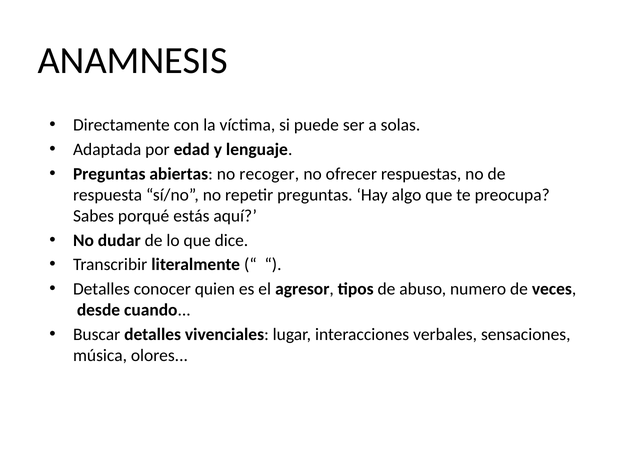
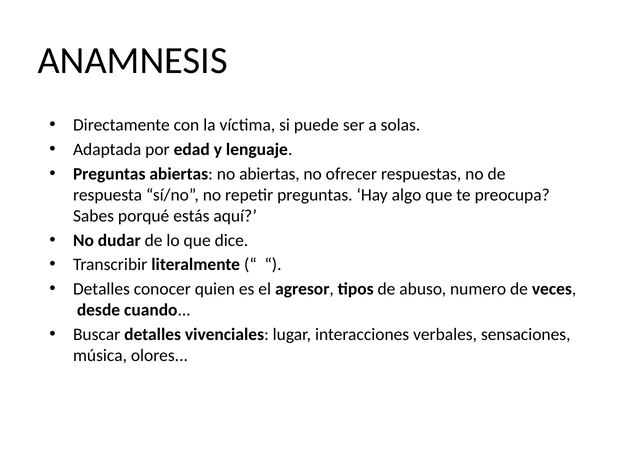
no recoger: recoger -> abiertas (269, 174)
